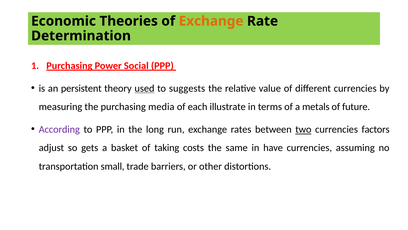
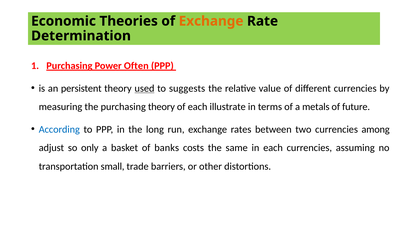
Social: Social -> Often (136, 66)
purchasing media: media -> theory (161, 107)
According colour: purple -> blue (59, 129)
two underline: present -> none (303, 129)
factors: factors -> among (376, 129)
gets: gets -> only (90, 148)
taking: taking -> banks (167, 148)
in have: have -> each (273, 148)
